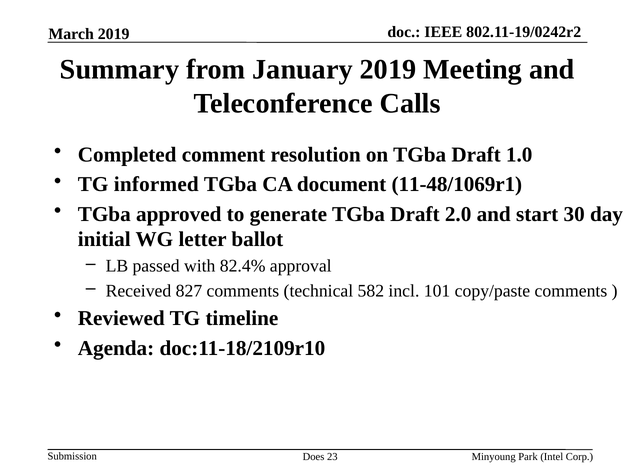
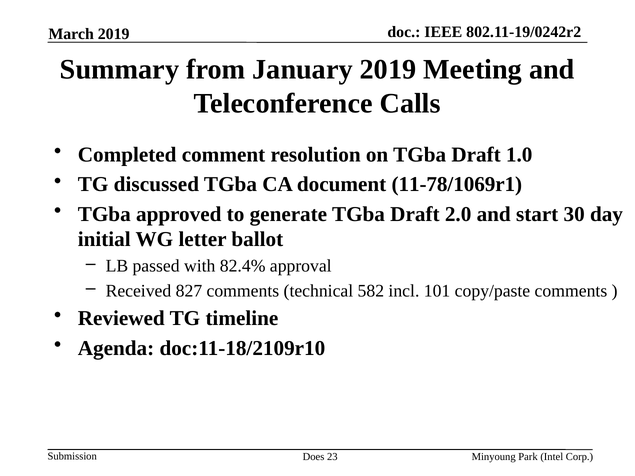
informed: informed -> discussed (156, 185)
11-48/1069r1: 11-48/1069r1 -> 11-78/1069r1 (457, 185)
